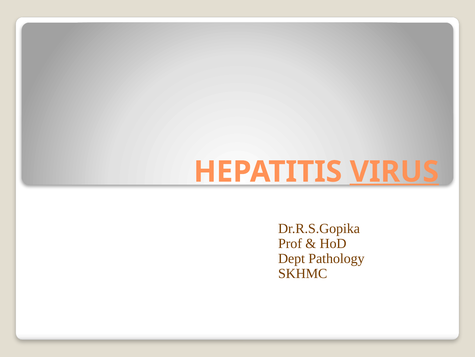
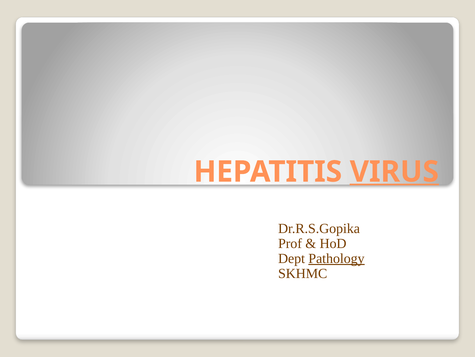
Pathology underline: none -> present (336, 258)
